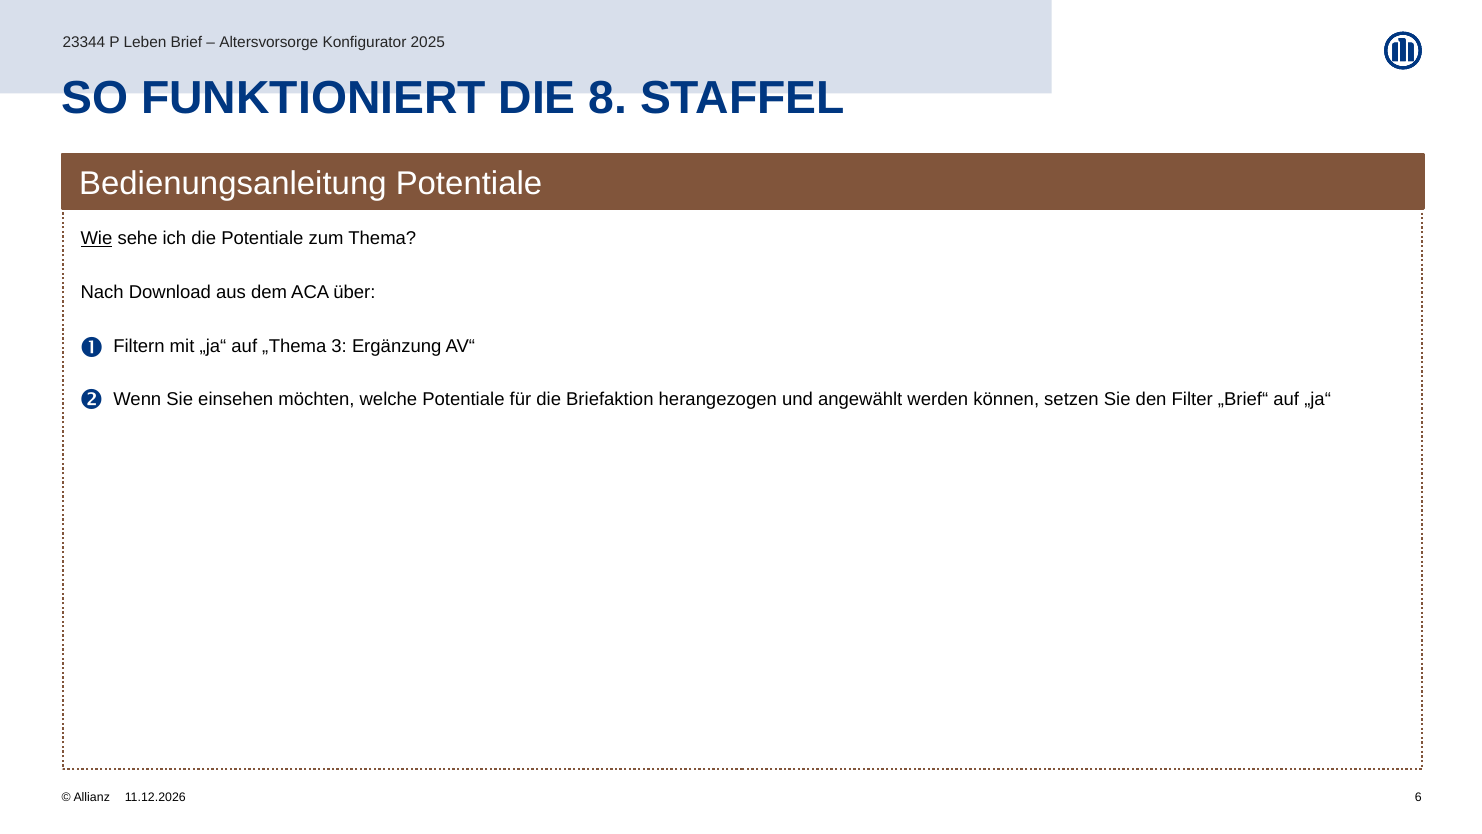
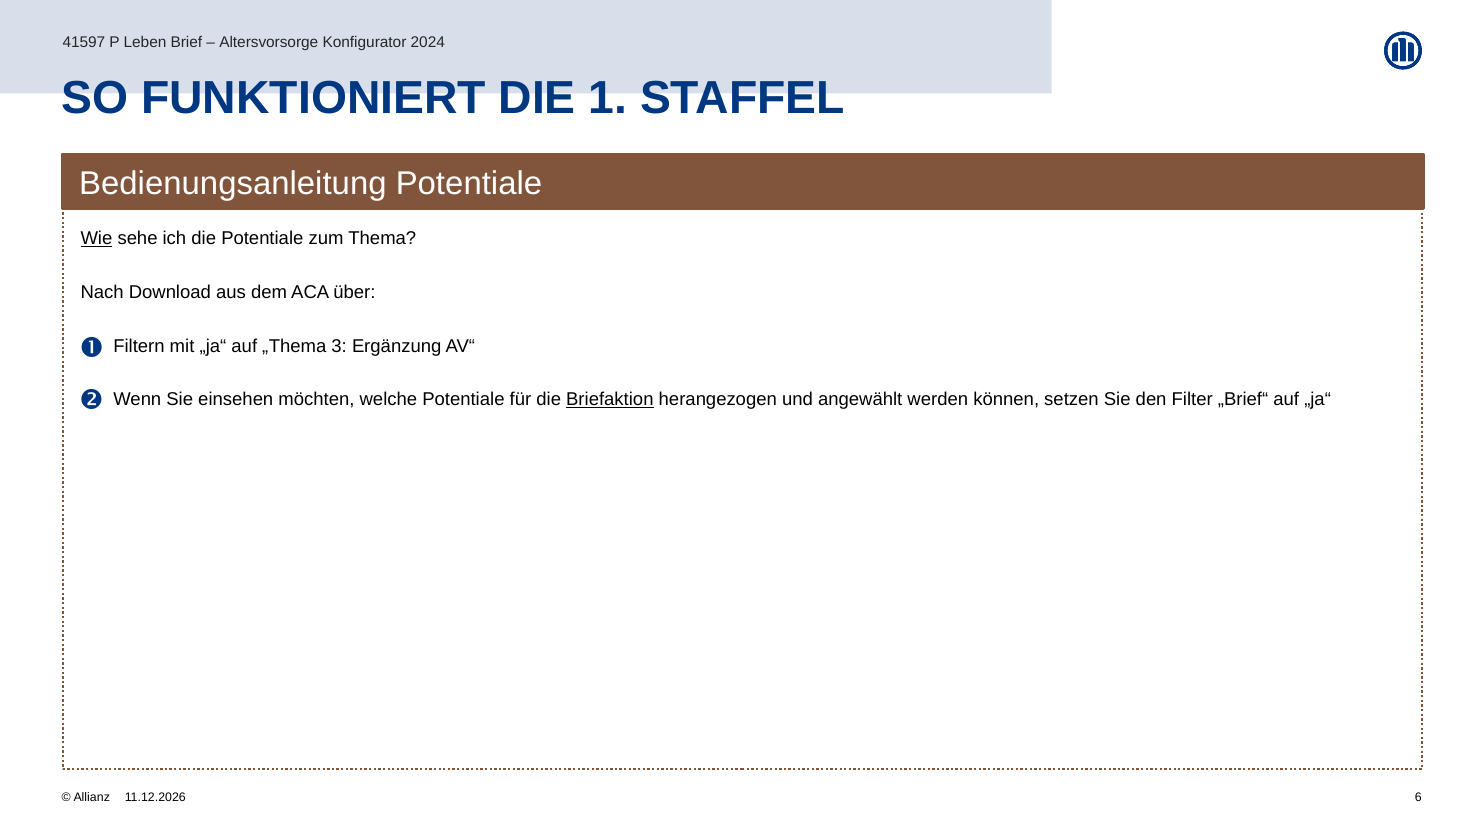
23344: 23344 -> 41597 (84, 42)
2025: 2025 -> 2024 (428, 42)
8: 8 -> 1 (608, 98)
Briefaktion underline: none -> present (610, 400)
